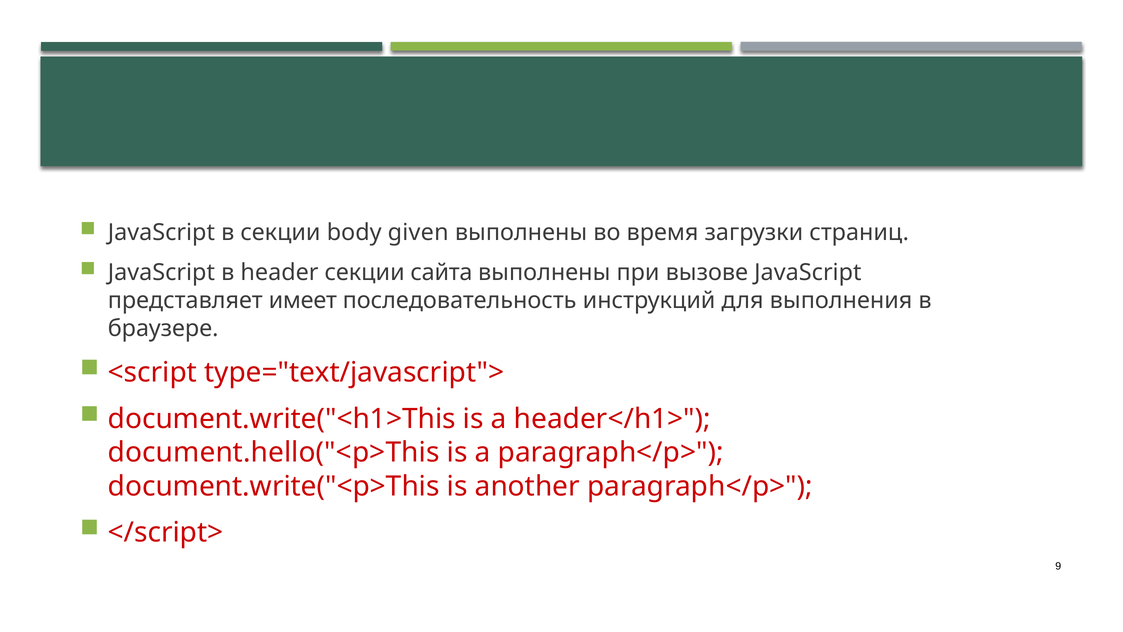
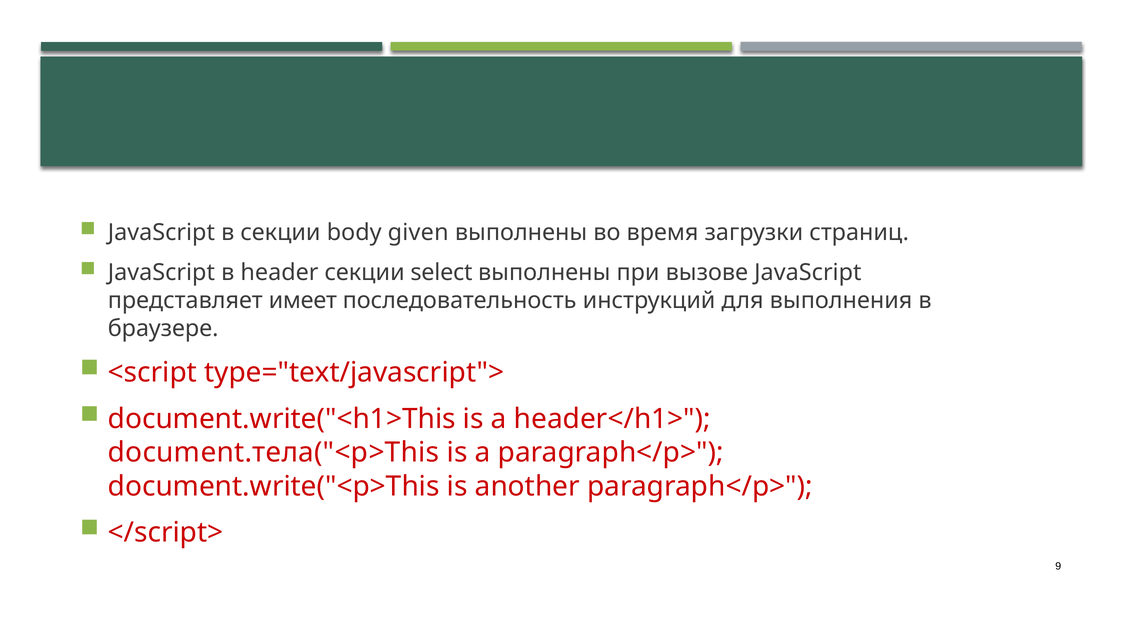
сайта: сайта -> select (441, 272)
document.hello("<p>This: document.hello("<p>This -> document.тела("<p>This (274, 452)
